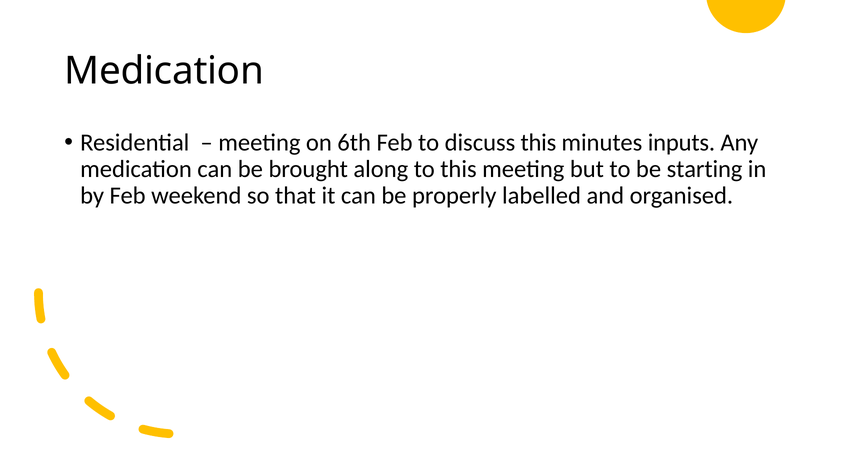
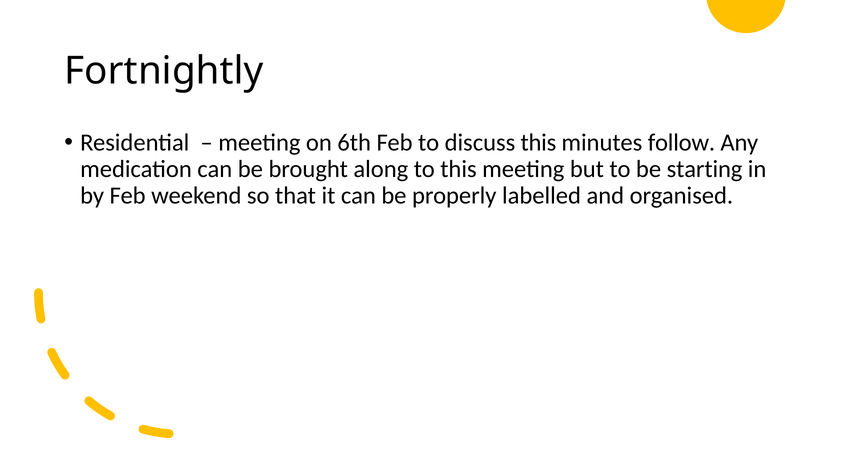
Medication: Medication -> Fortnightly (164, 71)
inputs: inputs -> follow (681, 143)
